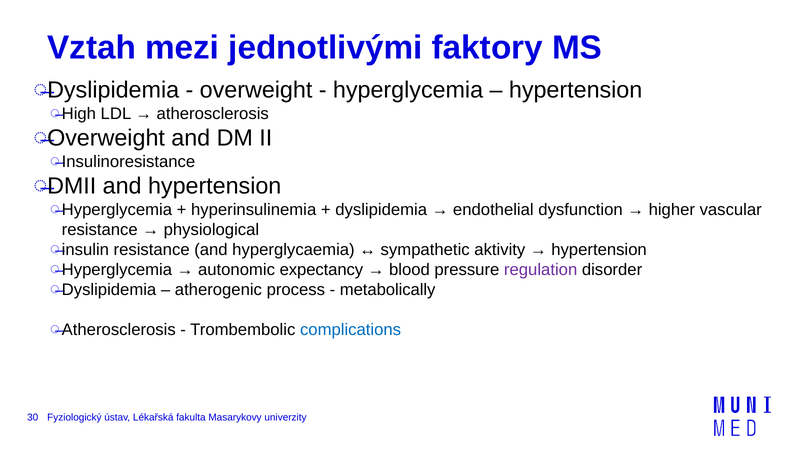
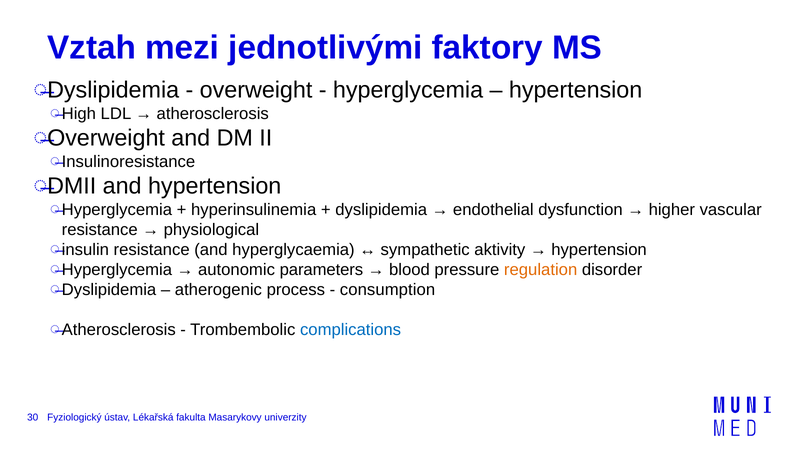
expectancy: expectancy -> parameters (321, 270)
regulation colour: purple -> orange (541, 270)
metabolically: metabolically -> consumption (388, 290)
